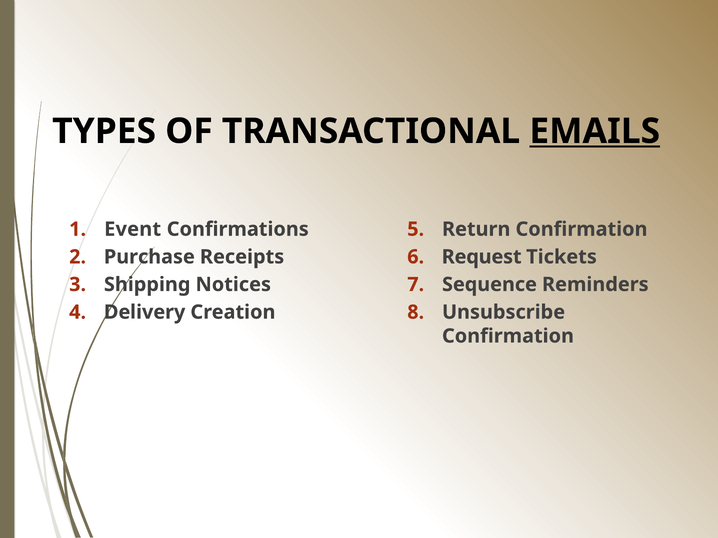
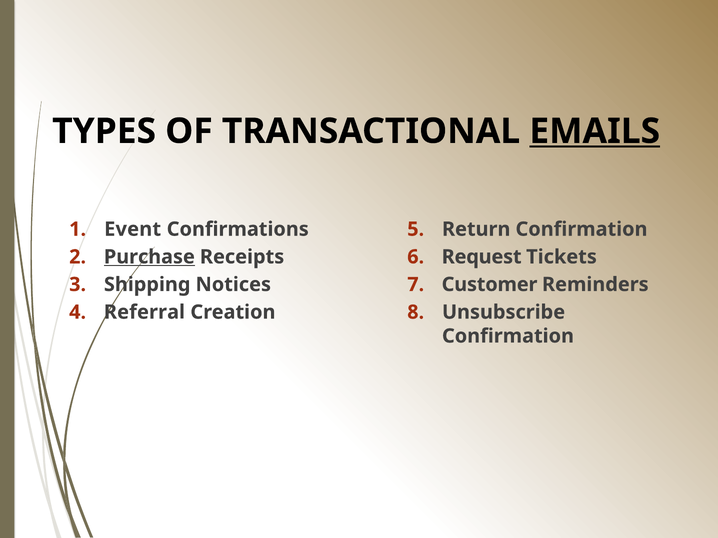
Purchase underline: none -> present (149, 257)
Sequence: Sequence -> Customer (490, 285)
Delivery: Delivery -> Referral (145, 312)
